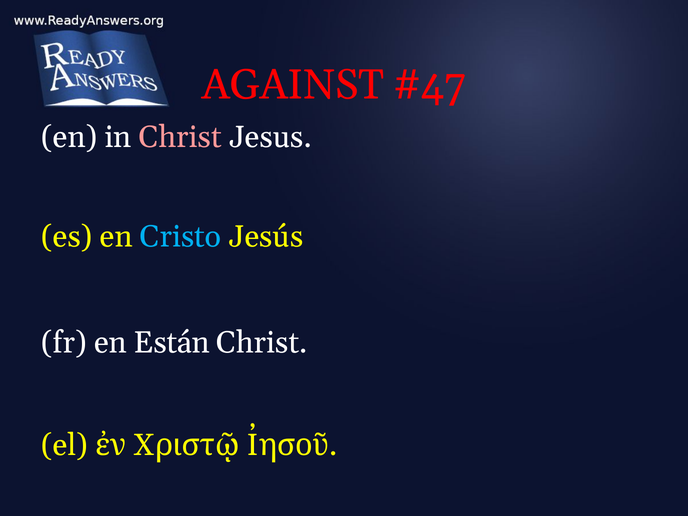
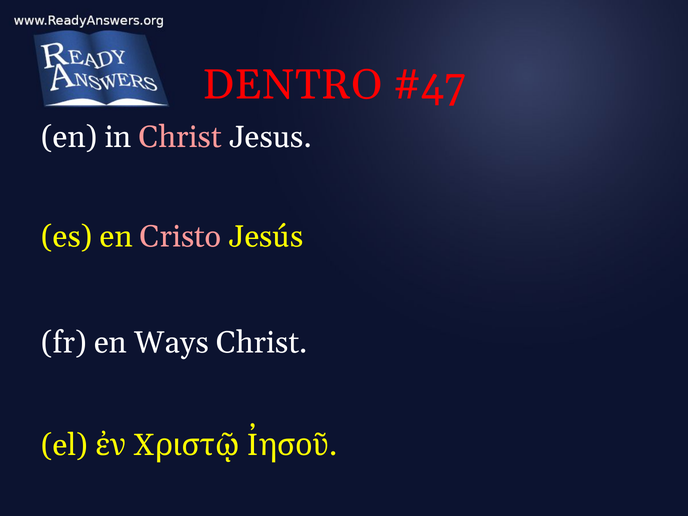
AGAINST: AGAINST -> DENTRO (293, 85)
Cristo colour: light blue -> pink (181, 237)
Están: Están -> Ways (172, 343)
